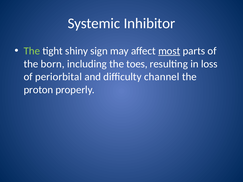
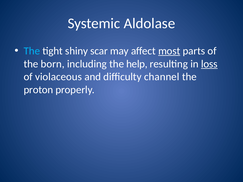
Inhibitor: Inhibitor -> Aldolase (149, 24)
The colour: light green -> light blue (32, 51)
sign: sign -> scar (99, 51)
toes: toes -> help (137, 64)
loss underline: none -> present (209, 64)
periorbital: periorbital -> violaceous (59, 77)
